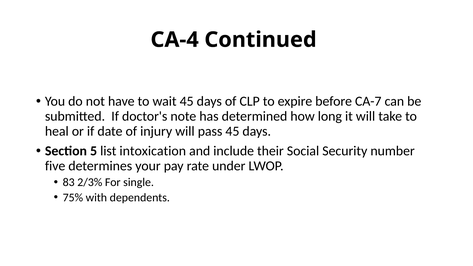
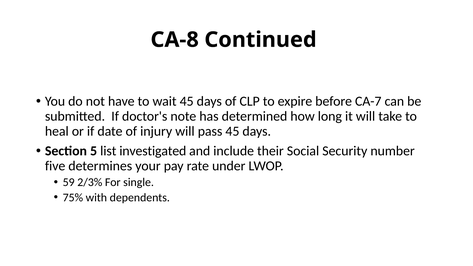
CA-4: CA-4 -> CA-8 (175, 40)
intoxication: intoxication -> investigated (153, 151)
83: 83 -> 59 (69, 182)
